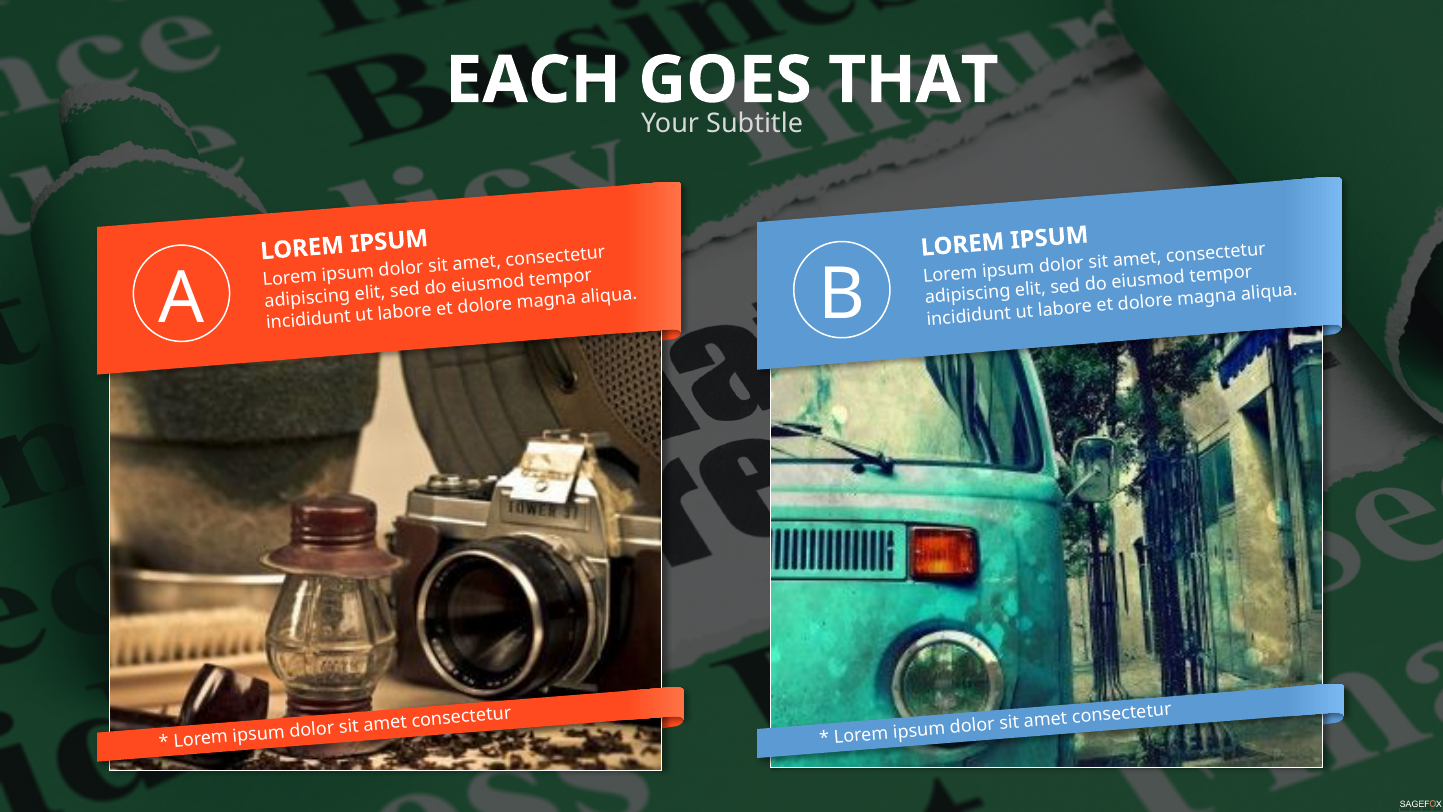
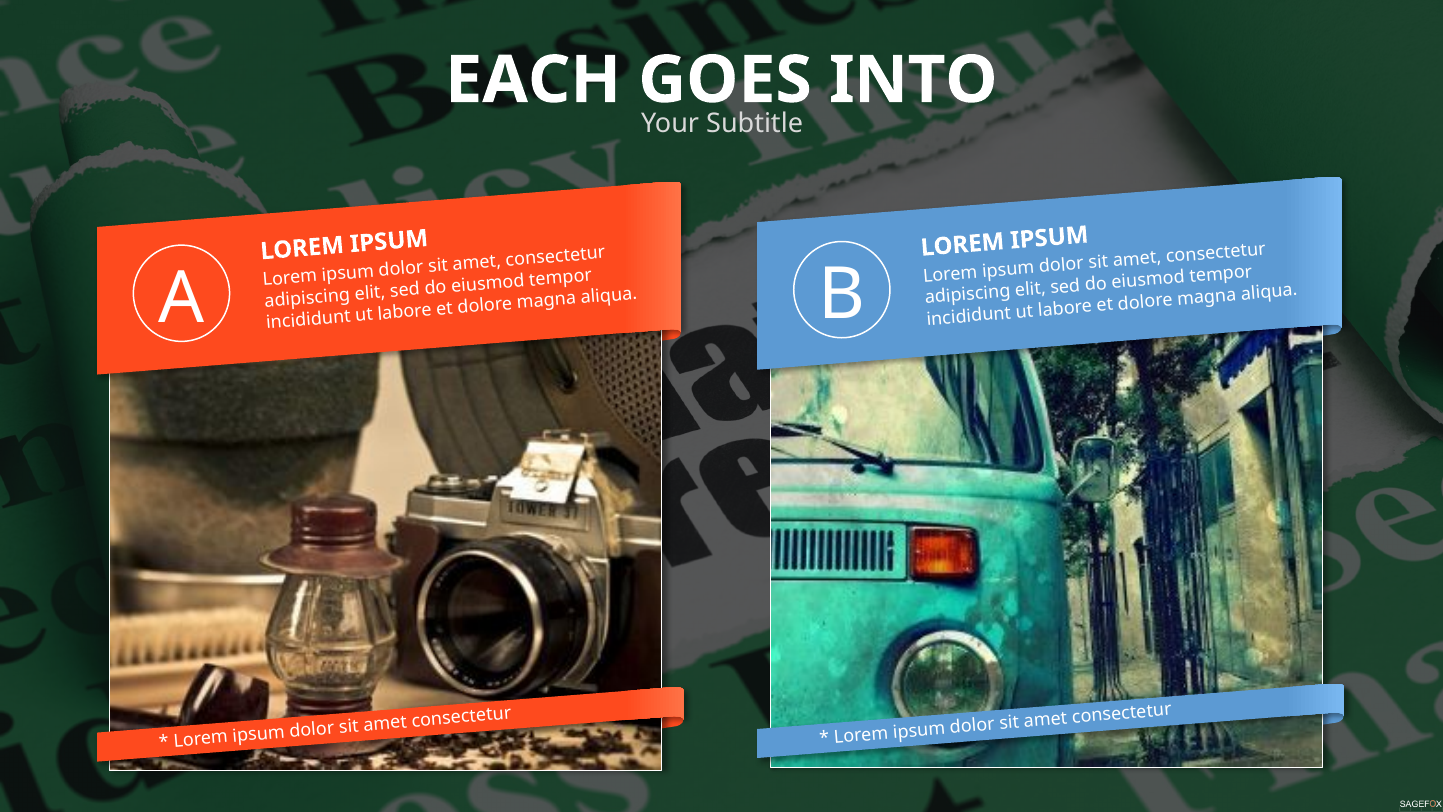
THAT: THAT -> INTO (913, 80)
